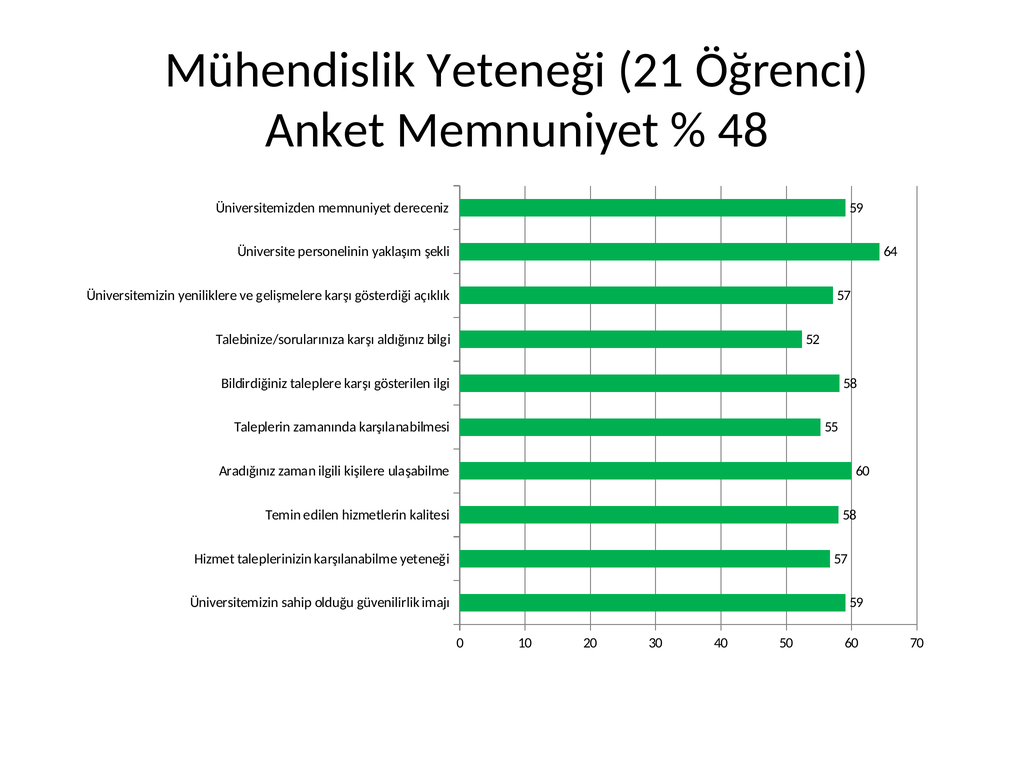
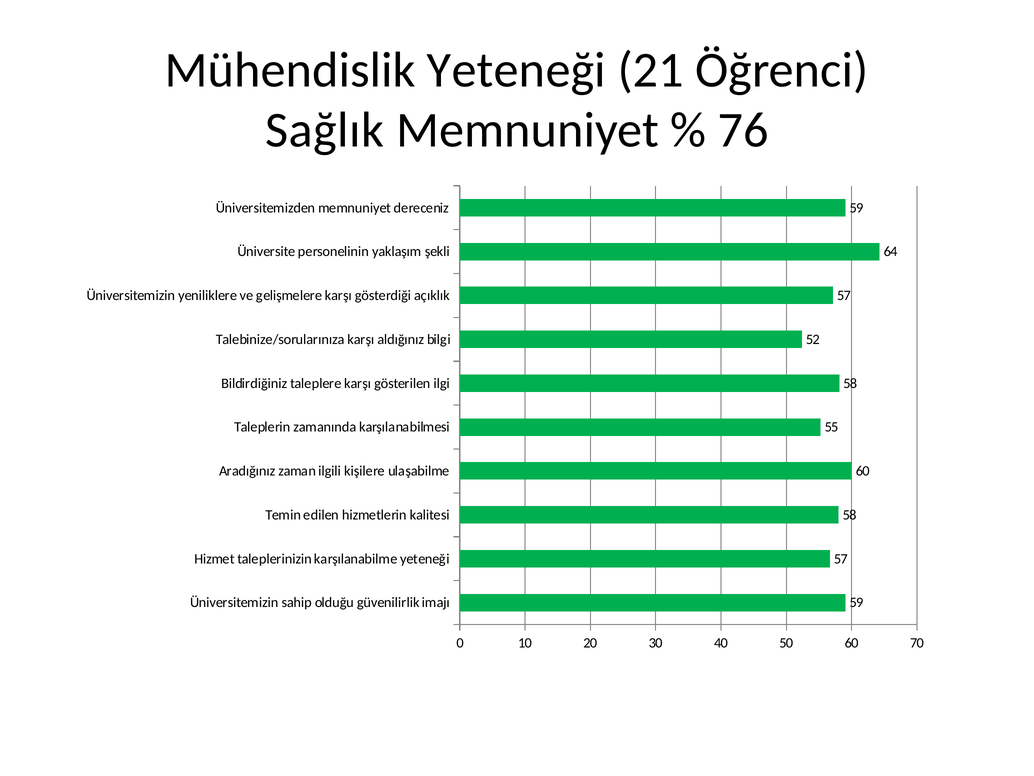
Anket: Anket -> Sağlık (325, 130)
48: 48 -> 76 (743, 130)
